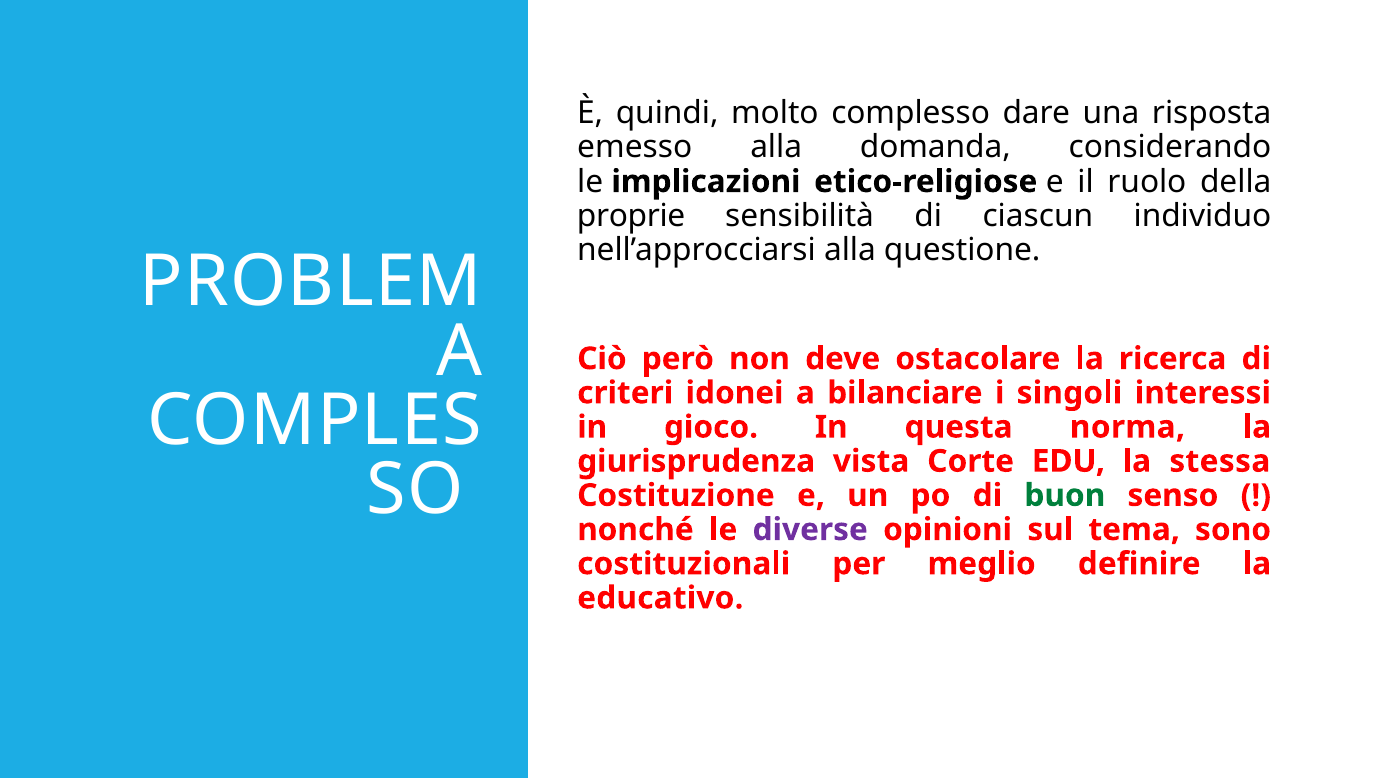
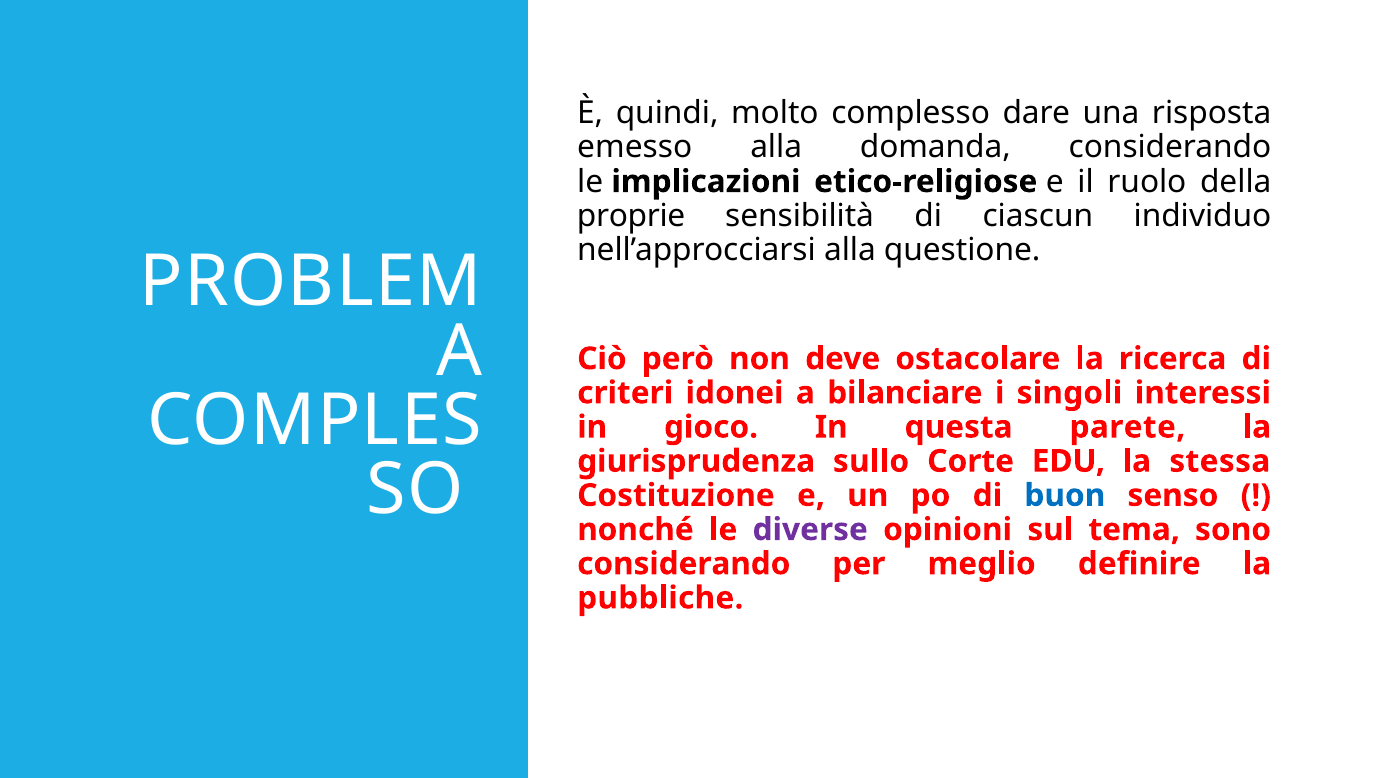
norma: norma -> parete (1127, 427)
vista: vista -> sullo (871, 461)
buon colour: green -> blue (1065, 495)
costituzionali: costituzionali -> considerando (684, 564)
educativo: educativo -> pubbliche (660, 598)
